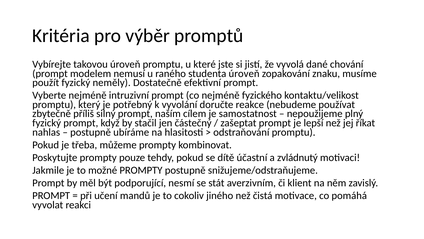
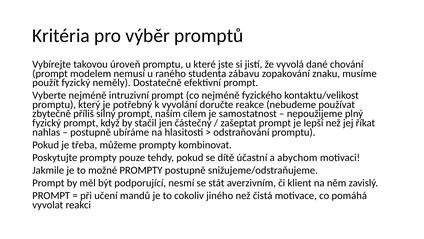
studenta úroveň: úroveň -> zábavu (244, 73)
zvládnutý: zvládnutý -> abychom (297, 157)
